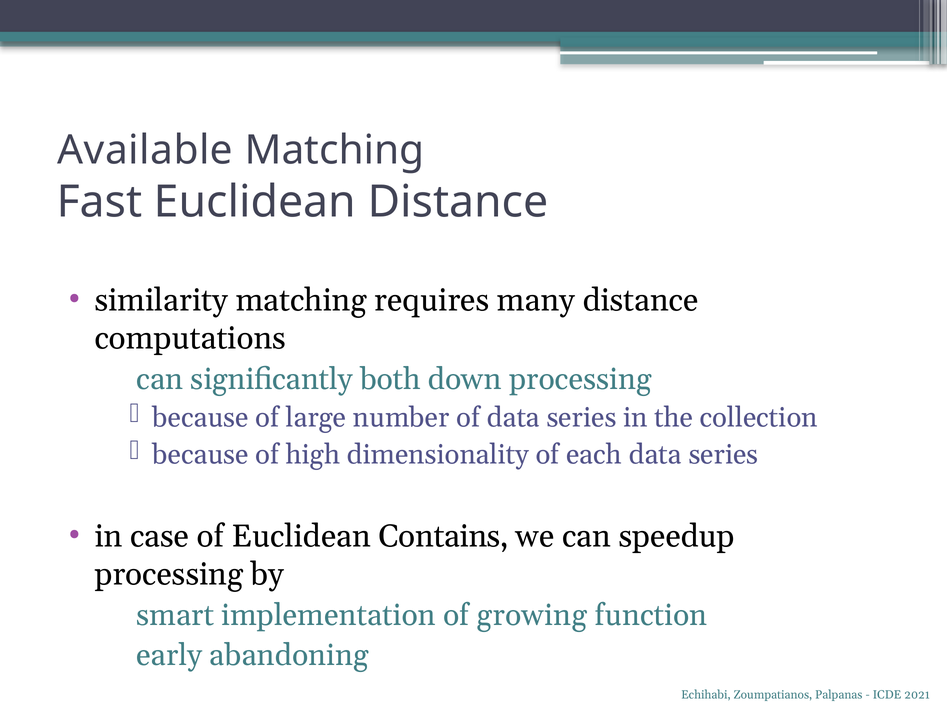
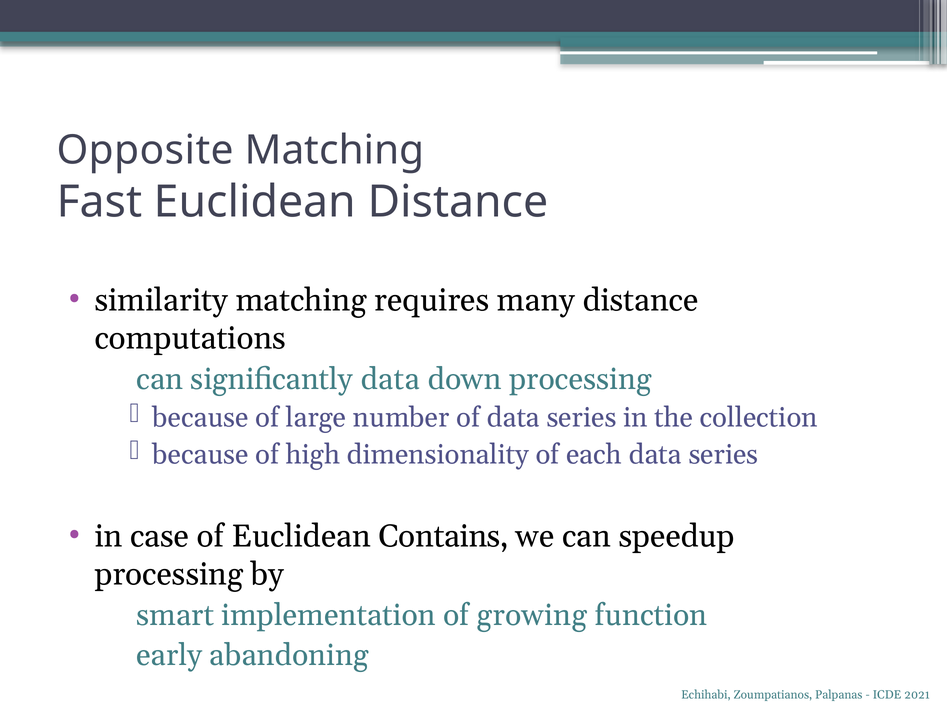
Available: Available -> Opposite (145, 150)
significantly both: both -> data (390, 379)
